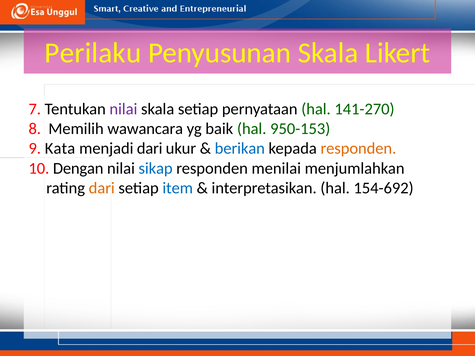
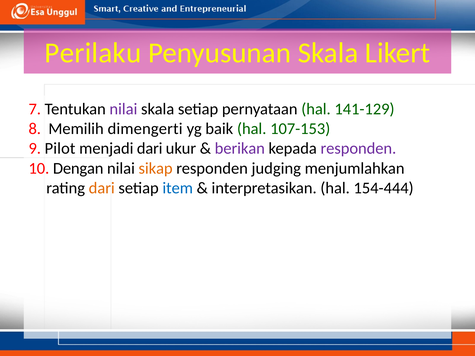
141-270: 141-270 -> 141-129 (364, 109)
wawancara: wawancara -> dimengerti (145, 129)
950-153: 950-153 -> 107-153 (300, 129)
Kata: Kata -> Pilot (60, 149)
berikan colour: blue -> purple (240, 149)
responden colour: orange -> purple (358, 149)
sikap colour: blue -> orange (156, 168)
menilai: menilai -> judging (276, 168)
154-692: 154-692 -> 154-444 (384, 188)
